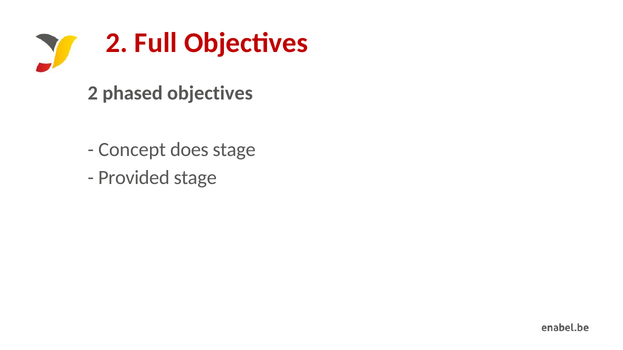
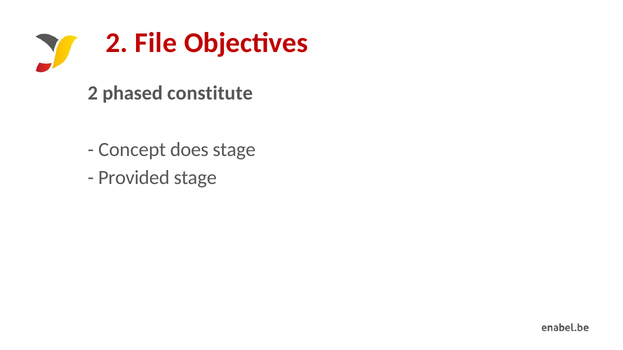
Full: Full -> File (156, 43)
phased objectives: objectives -> constitute (210, 93)
